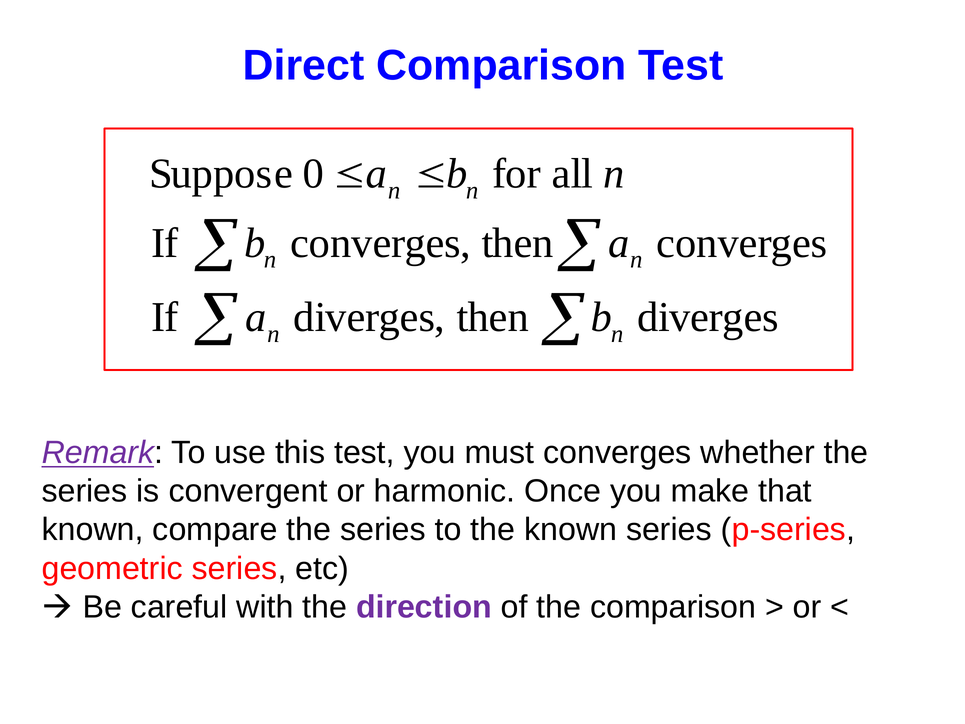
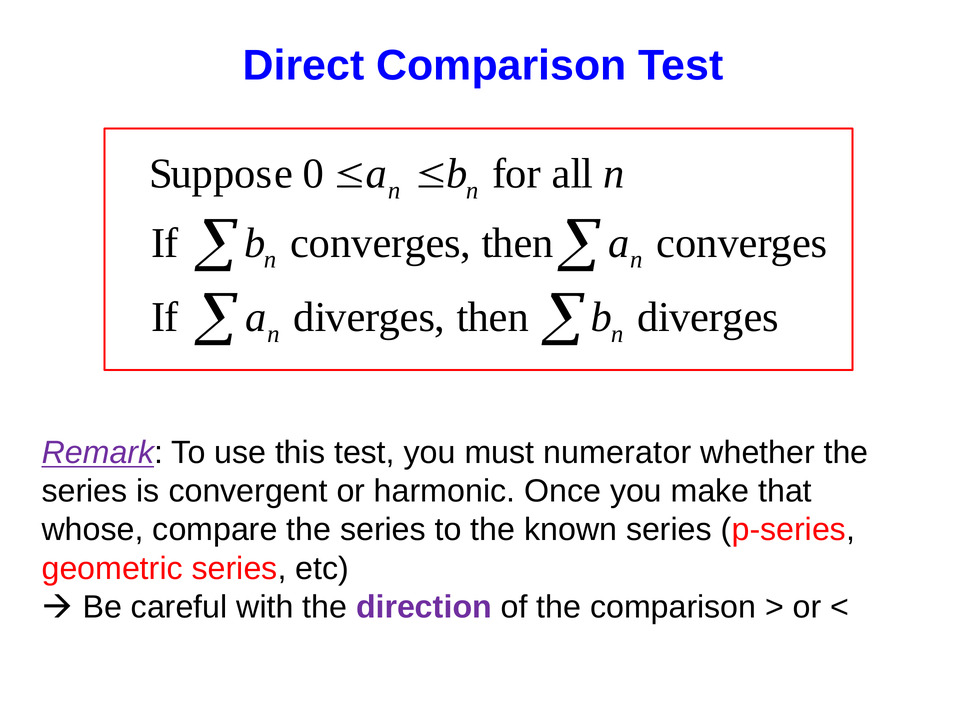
must converges: converges -> numerator (617, 452)
known: known -> whose (93, 530)
